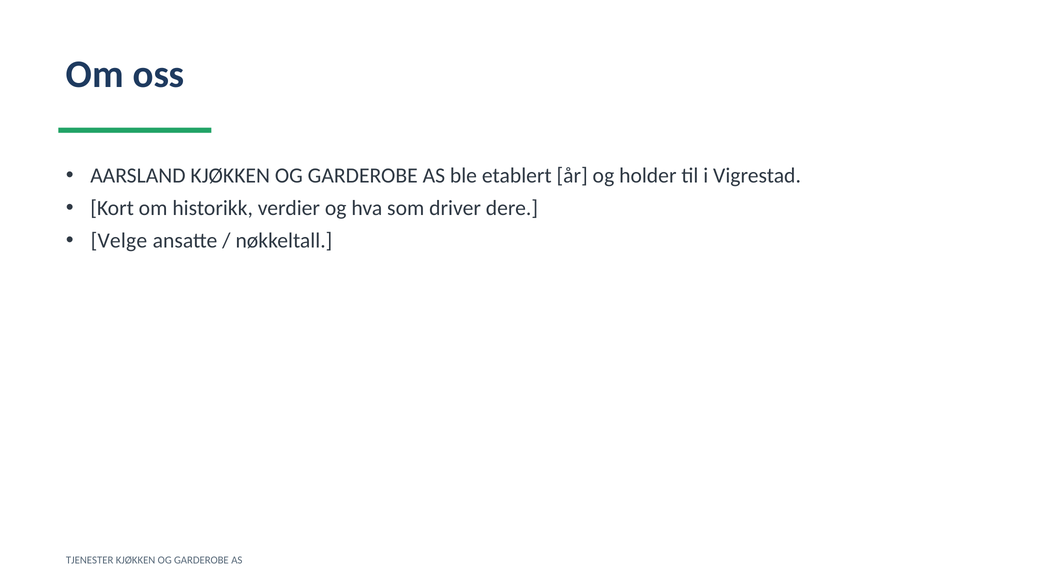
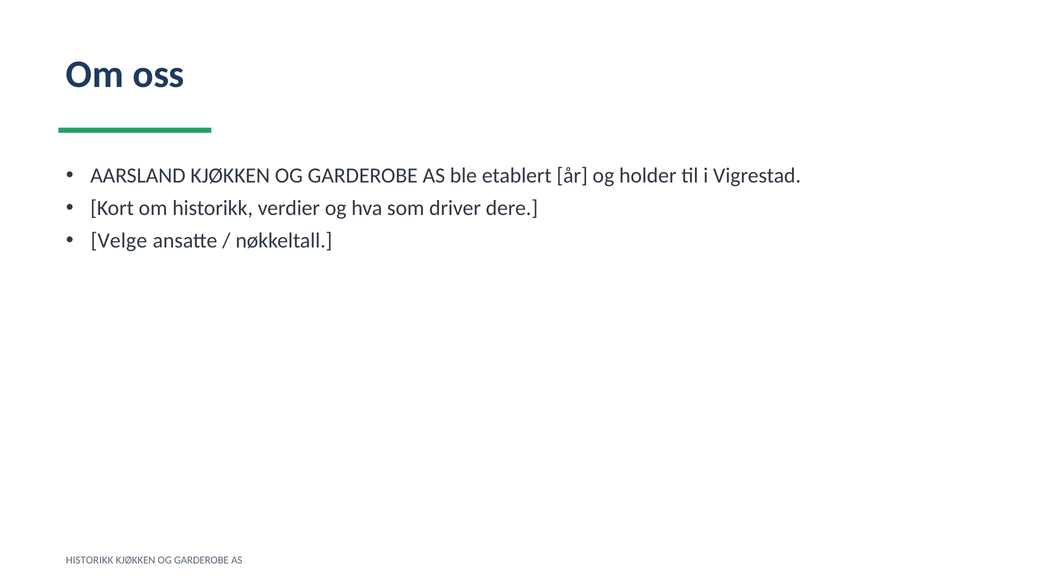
TJENESTER: TJENESTER -> HISTORIKK (90, 560)
